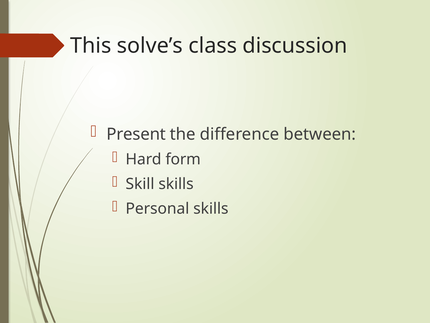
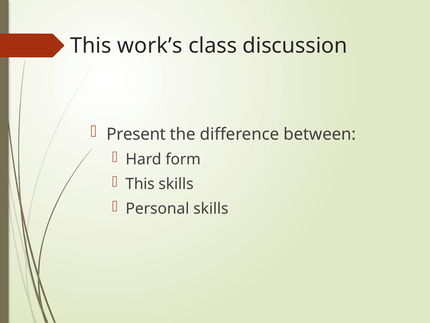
solve’s: solve’s -> work’s (150, 46)
Skill: Skill -> This (140, 184)
